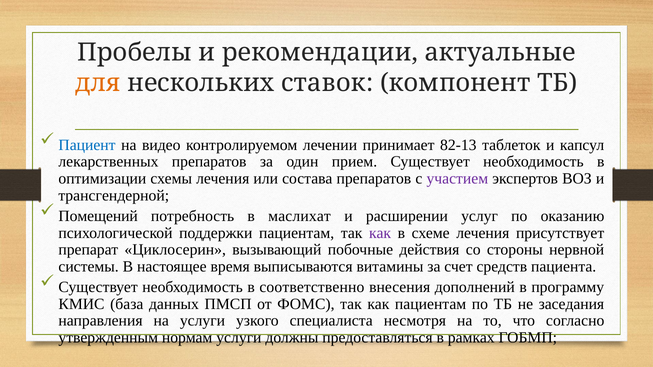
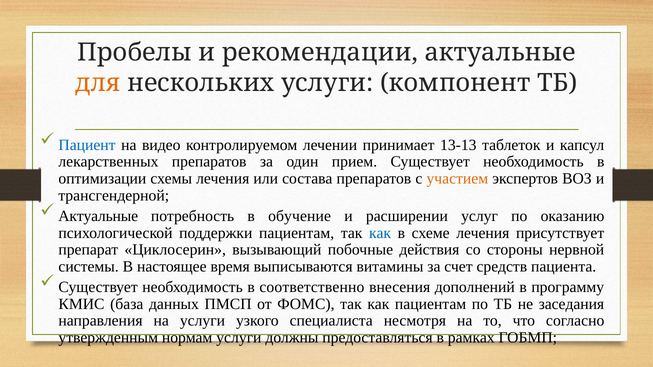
нескольких ставок: ставок -> услуги (327, 83)
82-13: 82-13 -> 13-13 (458, 145)
участием colour: purple -> orange (457, 179)
Помещений: Помещений -> Актуальные (98, 216)
маслихат: маслихат -> обучение (300, 216)
как colour: purple -> blue (380, 233)
